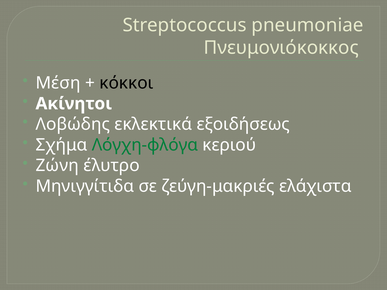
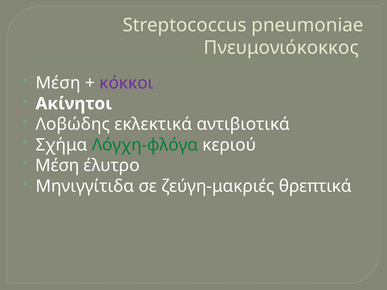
κόκκοι colour: black -> purple (126, 83)
εξοιδήσεως: εξοιδήσεως -> αντιβιοτικά (243, 124)
Ζώνη: Ζώνη -> Μέση (57, 166)
ελάχιστα: ελάχιστα -> θρεπτικά (315, 186)
